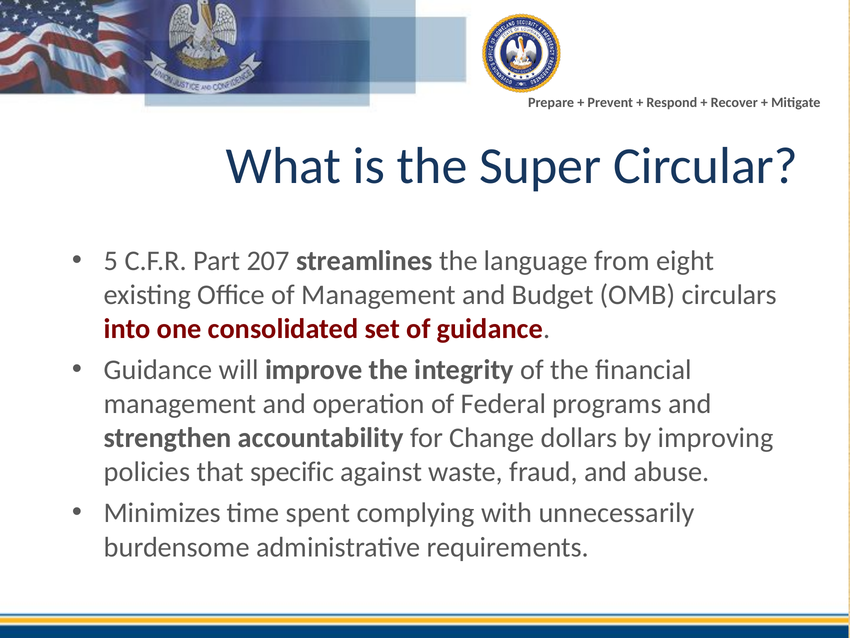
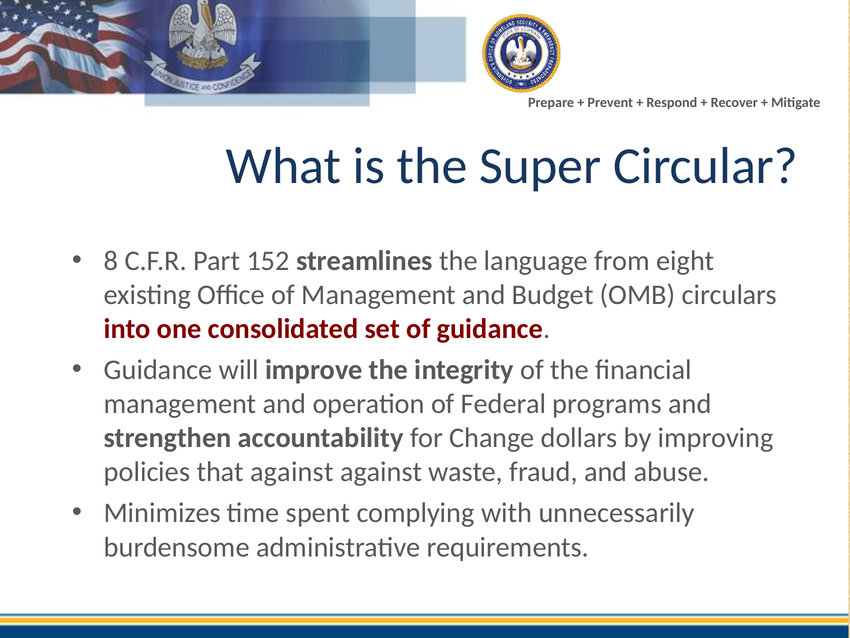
5: 5 -> 8 (111, 261)
207: 207 -> 152 (268, 261)
that specific: specific -> against (292, 472)
